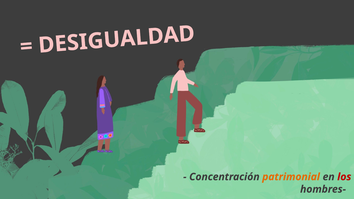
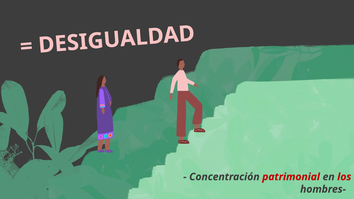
patrimonial colour: orange -> red (291, 177)
